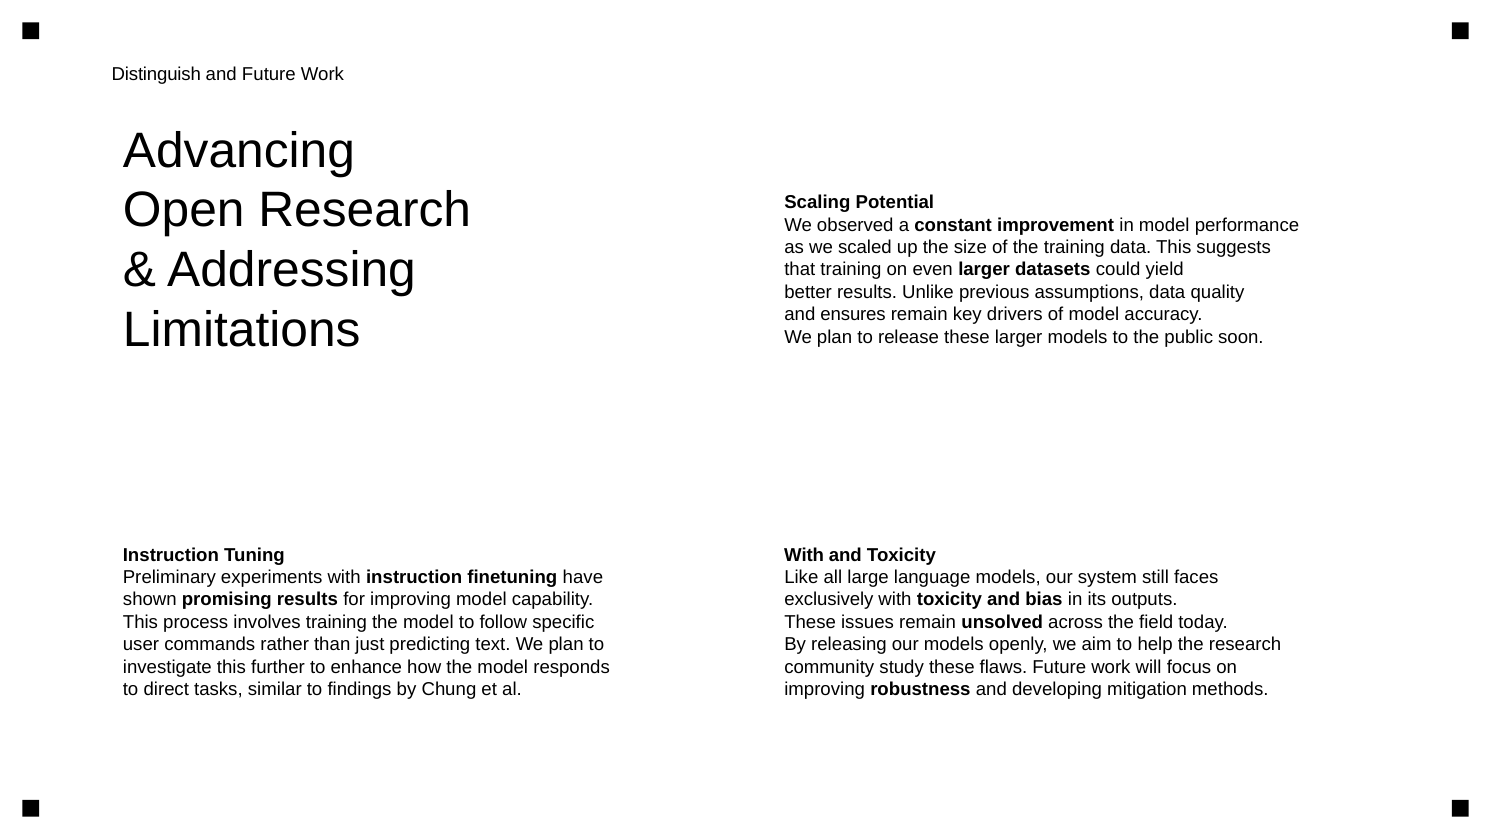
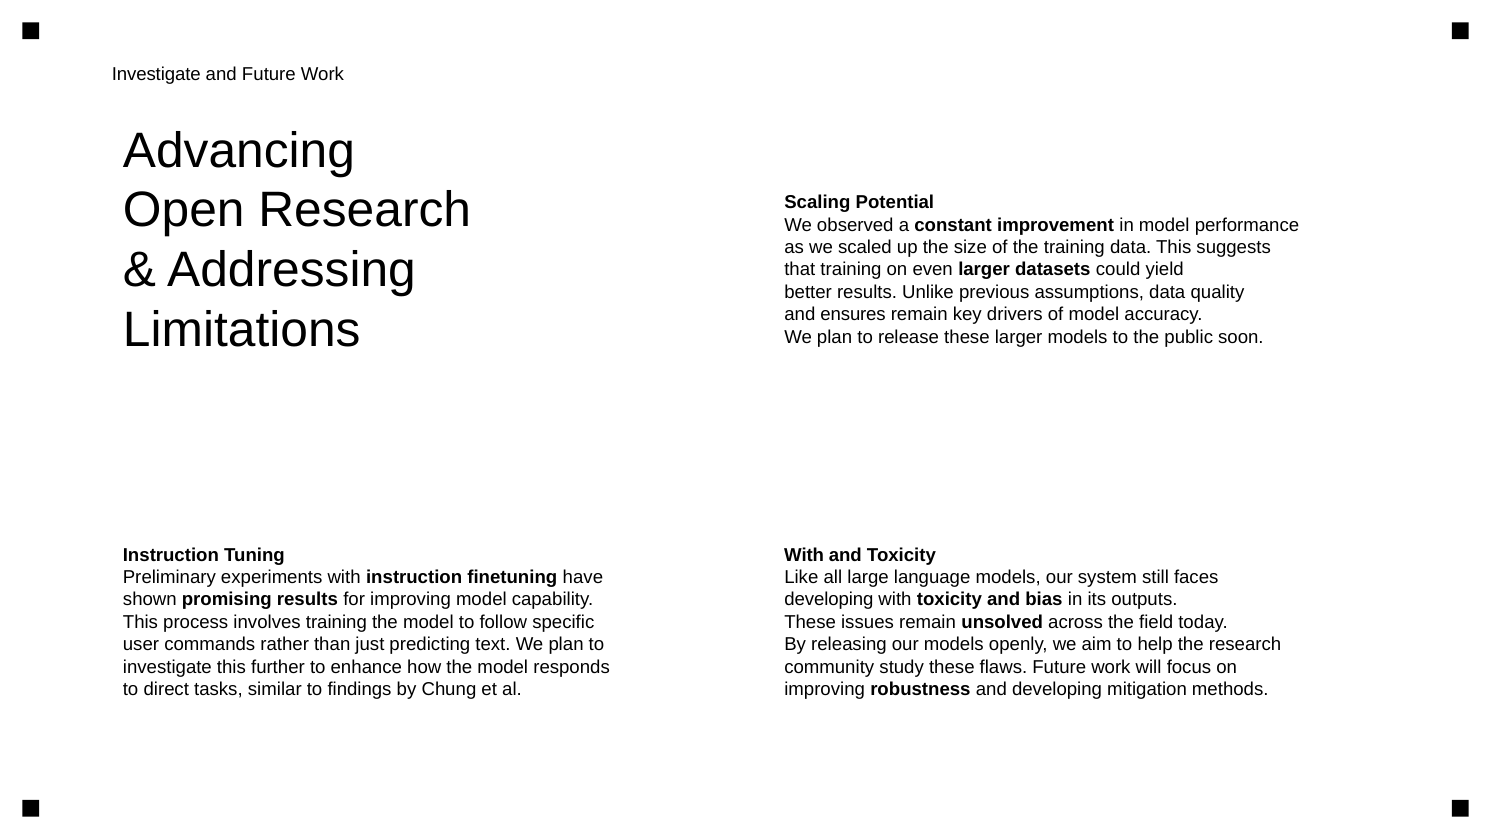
Distinguish: Distinguish -> Investigate (156, 74)
exclusively: exclusively -> developing (829, 600)
